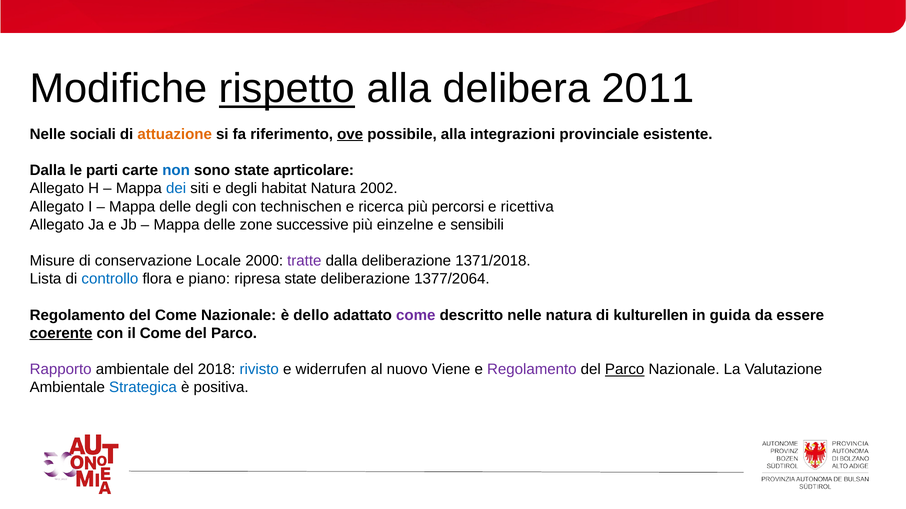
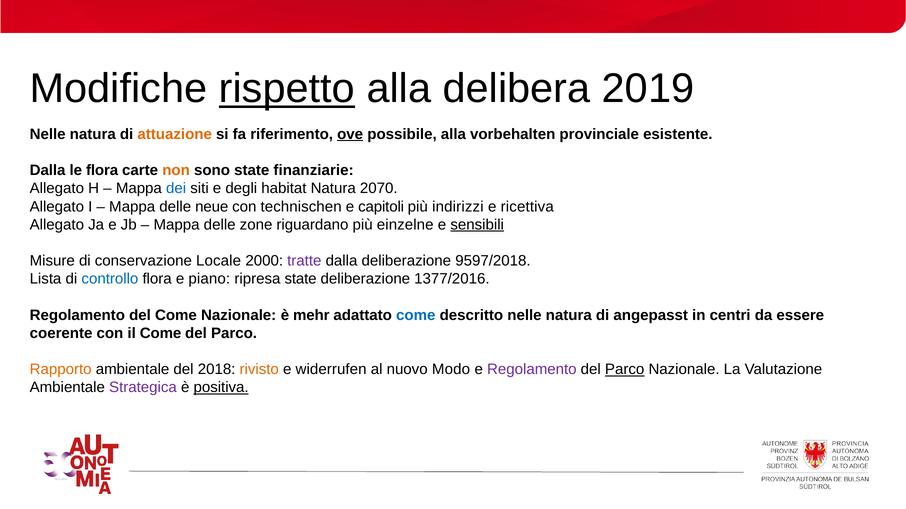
2011: 2011 -> 2019 (648, 89)
sociali: sociali -> natura (93, 134)
integrazioni: integrazioni -> vorbehalten (513, 134)
le parti: parti -> flora (102, 171)
non colour: blue -> orange (176, 171)
aprticolare: aprticolare -> finanziarie (314, 171)
2002: 2002 -> 2070 (379, 189)
delle degli: degli -> neue (212, 207)
ricerca: ricerca -> capitoli (381, 207)
percorsi: percorsi -> indirizzi (458, 207)
successive: successive -> riguardano (312, 225)
sensibili underline: none -> present (477, 225)
1371/2018: 1371/2018 -> 9597/2018 (493, 261)
1377/2064: 1377/2064 -> 1377/2016 (452, 279)
dello: dello -> mehr (311, 315)
come colour: purple -> blue (416, 315)
kulturellen: kulturellen -> angepasst (651, 315)
guida: guida -> centri (730, 315)
coerente underline: present -> none (61, 334)
Rapporto colour: purple -> orange (61, 370)
rivisto colour: blue -> orange (259, 370)
Viene: Viene -> Modo (451, 370)
Strategica colour: blue -> purple (143, 388)
positiva underline: none -> present (221, 388)
